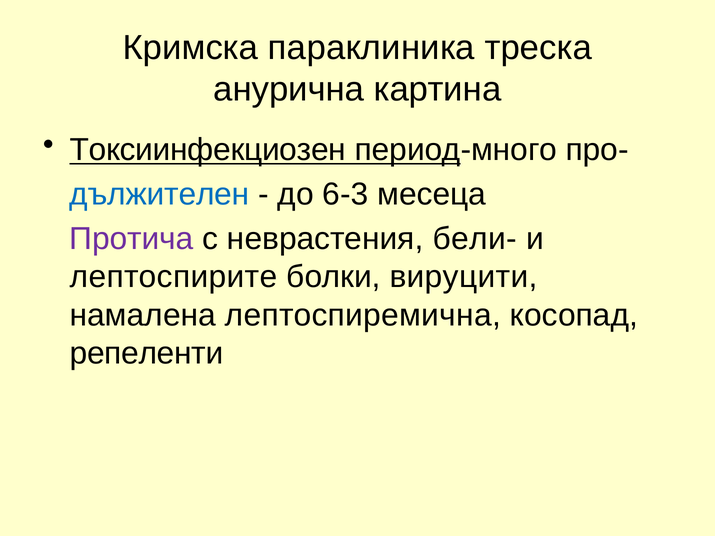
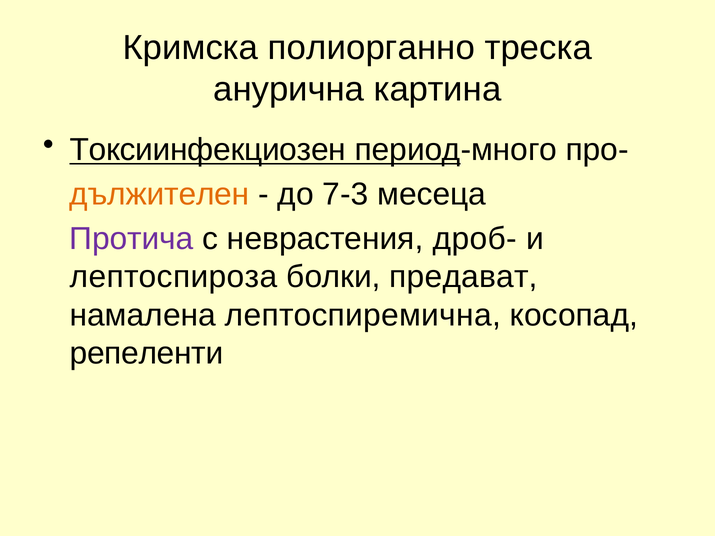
параклиника: параклиника -> полиорганно (371, 48)
дължителен colour: blue -> orange (159, 194)
6-3: 6-3 -> 7-3 (345, 194)
бели-: бели- -> дроб- (475, 239)
лептоспирите: лептоспирите -> лептоспироза (174, 277)
вируцити: вируцити -> предават (464, 277)
